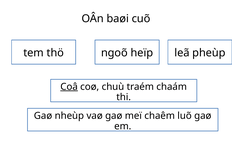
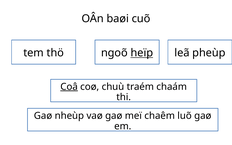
heïp underline: none -> present (142, 53)
